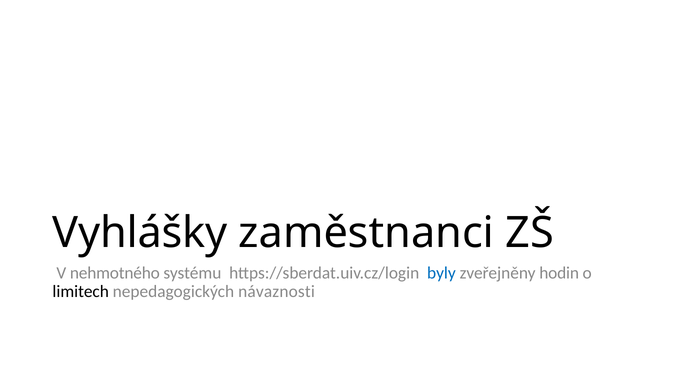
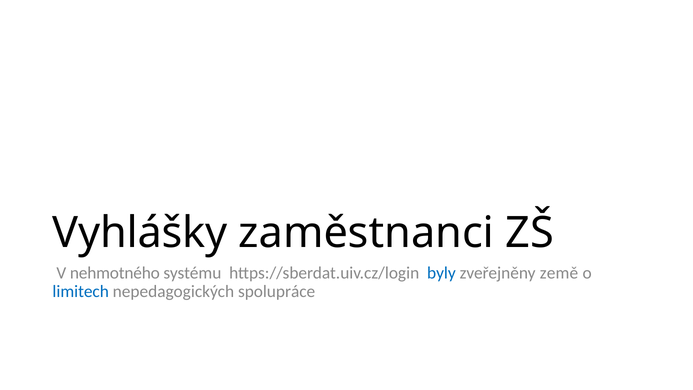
hodin: hodin -> země (559, 273)
limitech colour: black -> blue (81, 291)
návaznosti: návaznosti -> spolupráce (277, 291)
